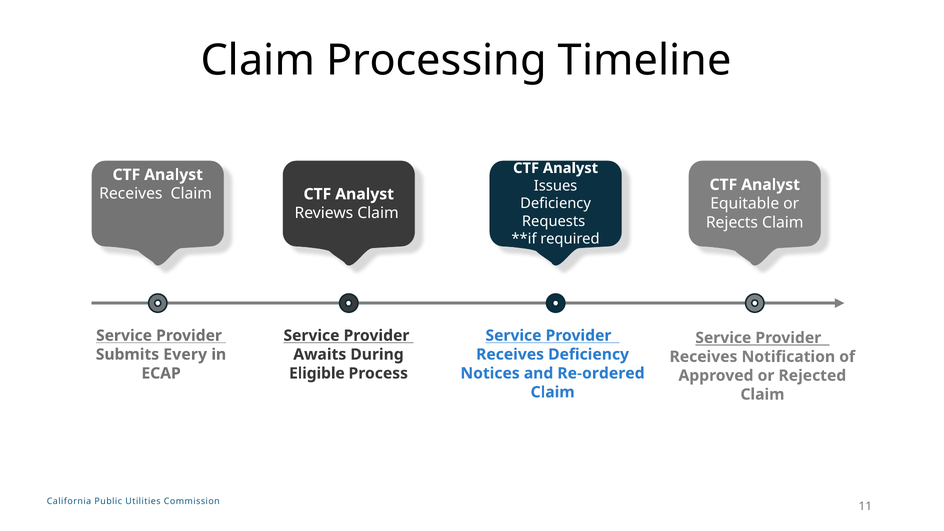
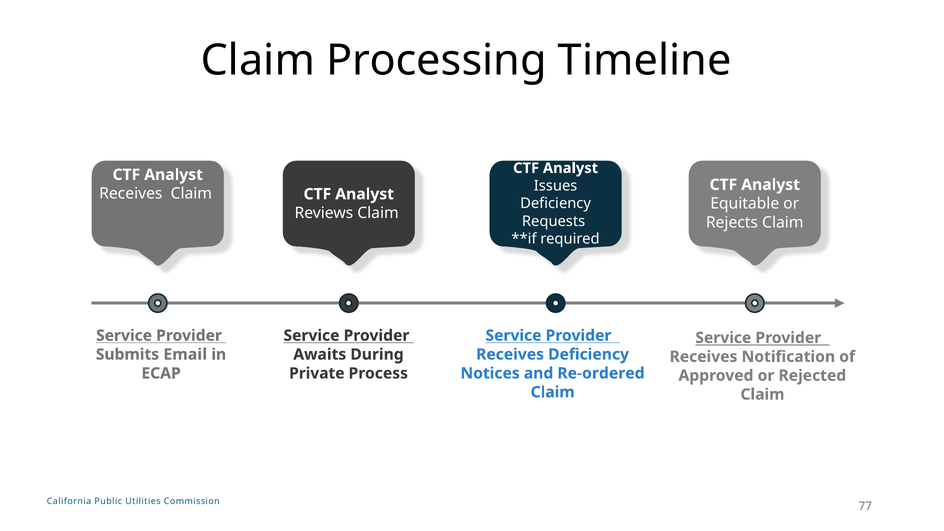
Every: Every -> Email (185, 354)
Eligible: Eligible -> Private (317, 373)
11: 11 -> 77 (865, 506)
